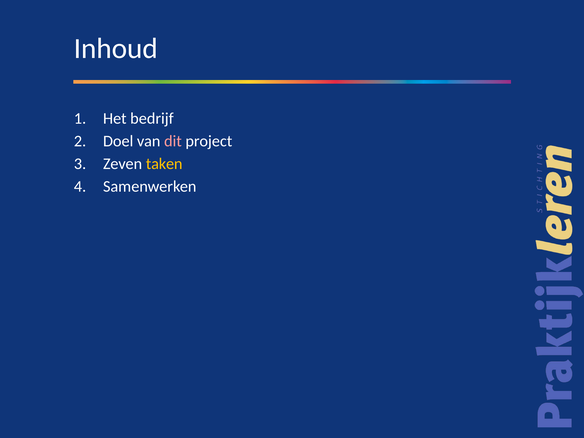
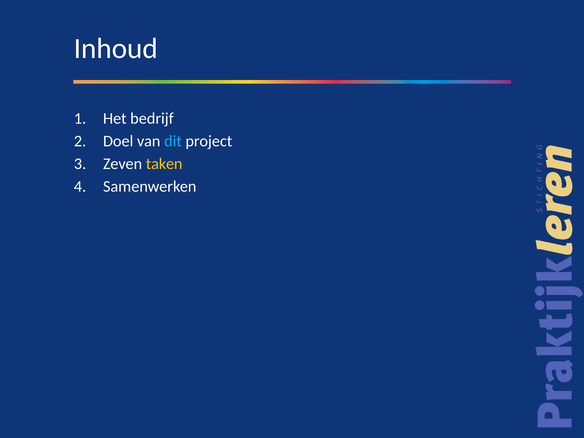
dit colour: pink -> light blue (173, 141)
